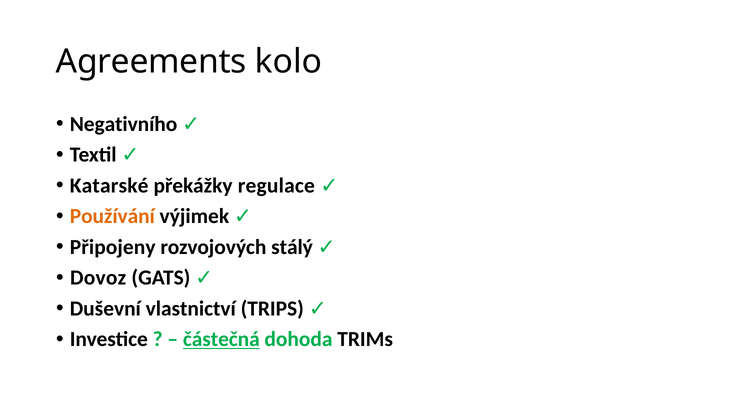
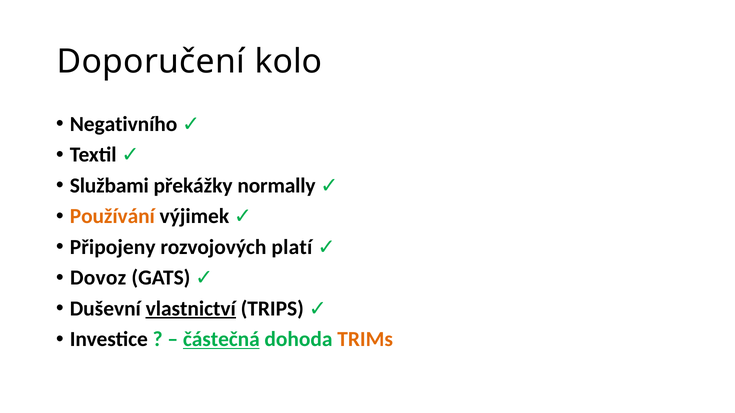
Agreements: Agreements -> Doporučení (151, 62)
Katarské: Katarské -> Službami (109, 186)
regulace: regulace -> normally (277, 186)
stálý: stálý -> platí (292, 247)
vlastnictví underline: none -> present (191, 309)
TRIMs colour: black -> orange (365, 340)
